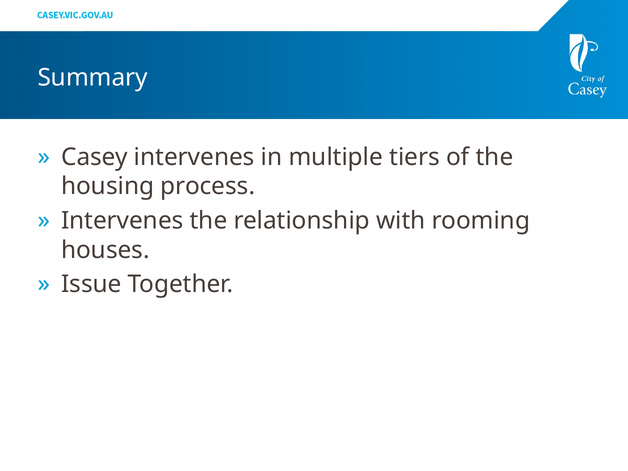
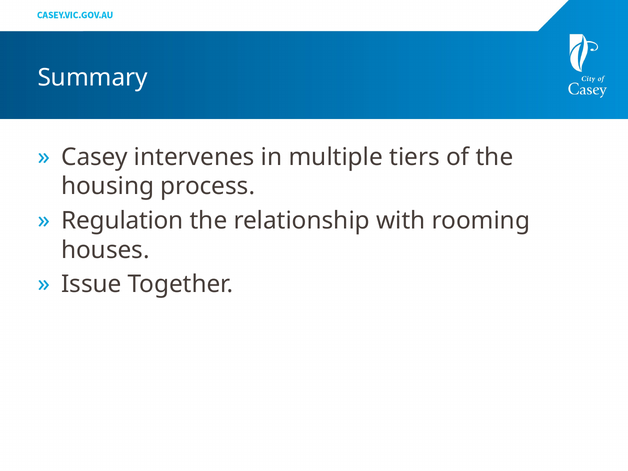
Intervenes: Intervenes -> Regulation (122, 221)
